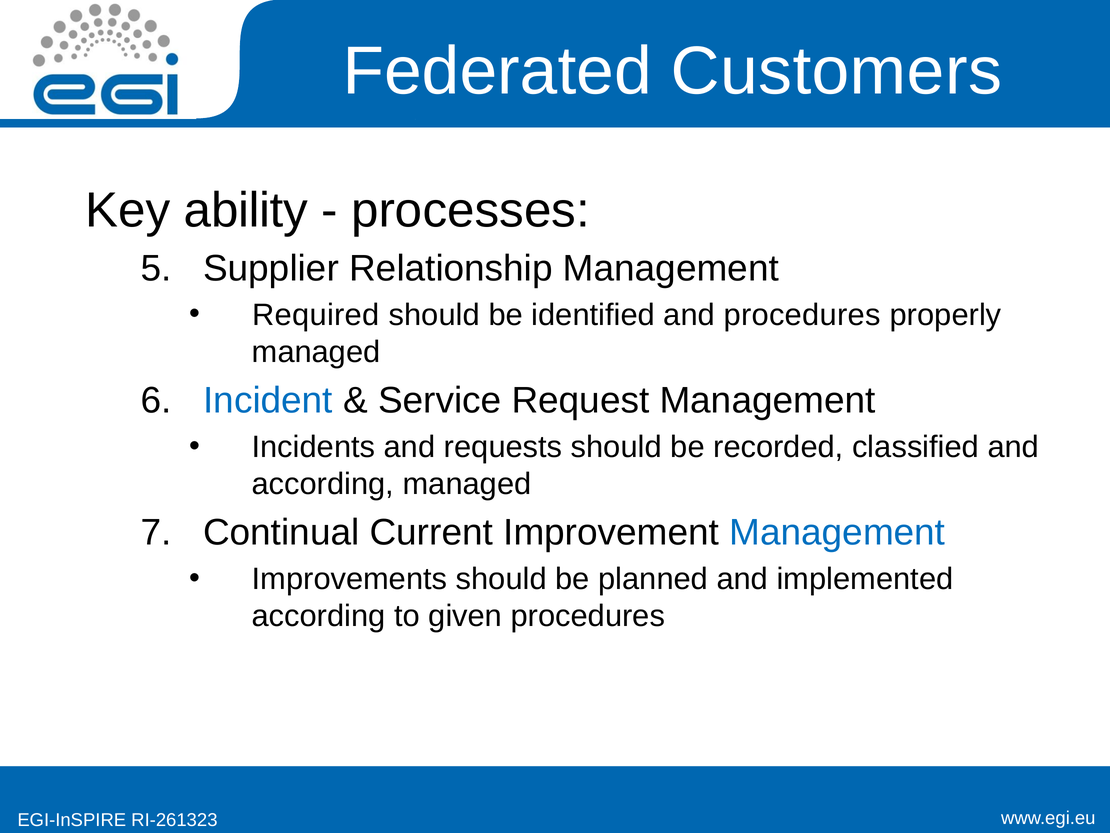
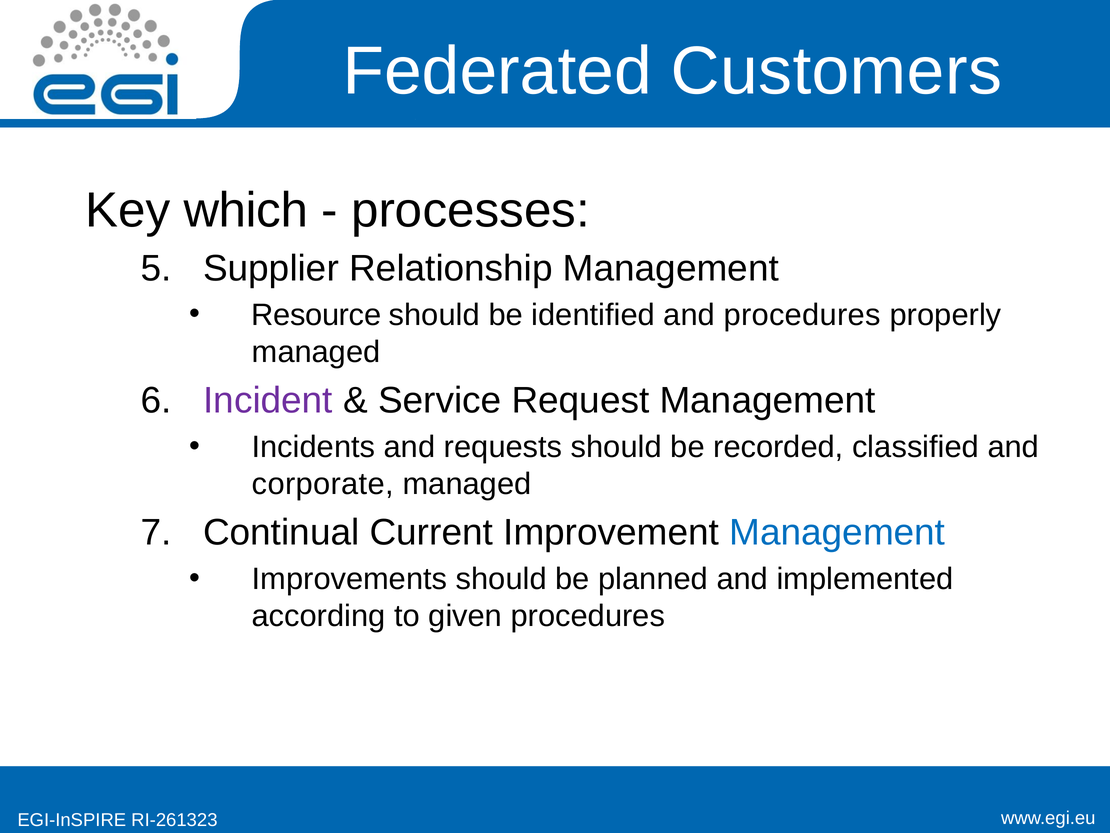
ability: ability -> which (246, 210)
Required: Required -> Resource (316, 315)
Incident colour: blue -> purple (268, 400)
according: according -> corporate (323, 484)
